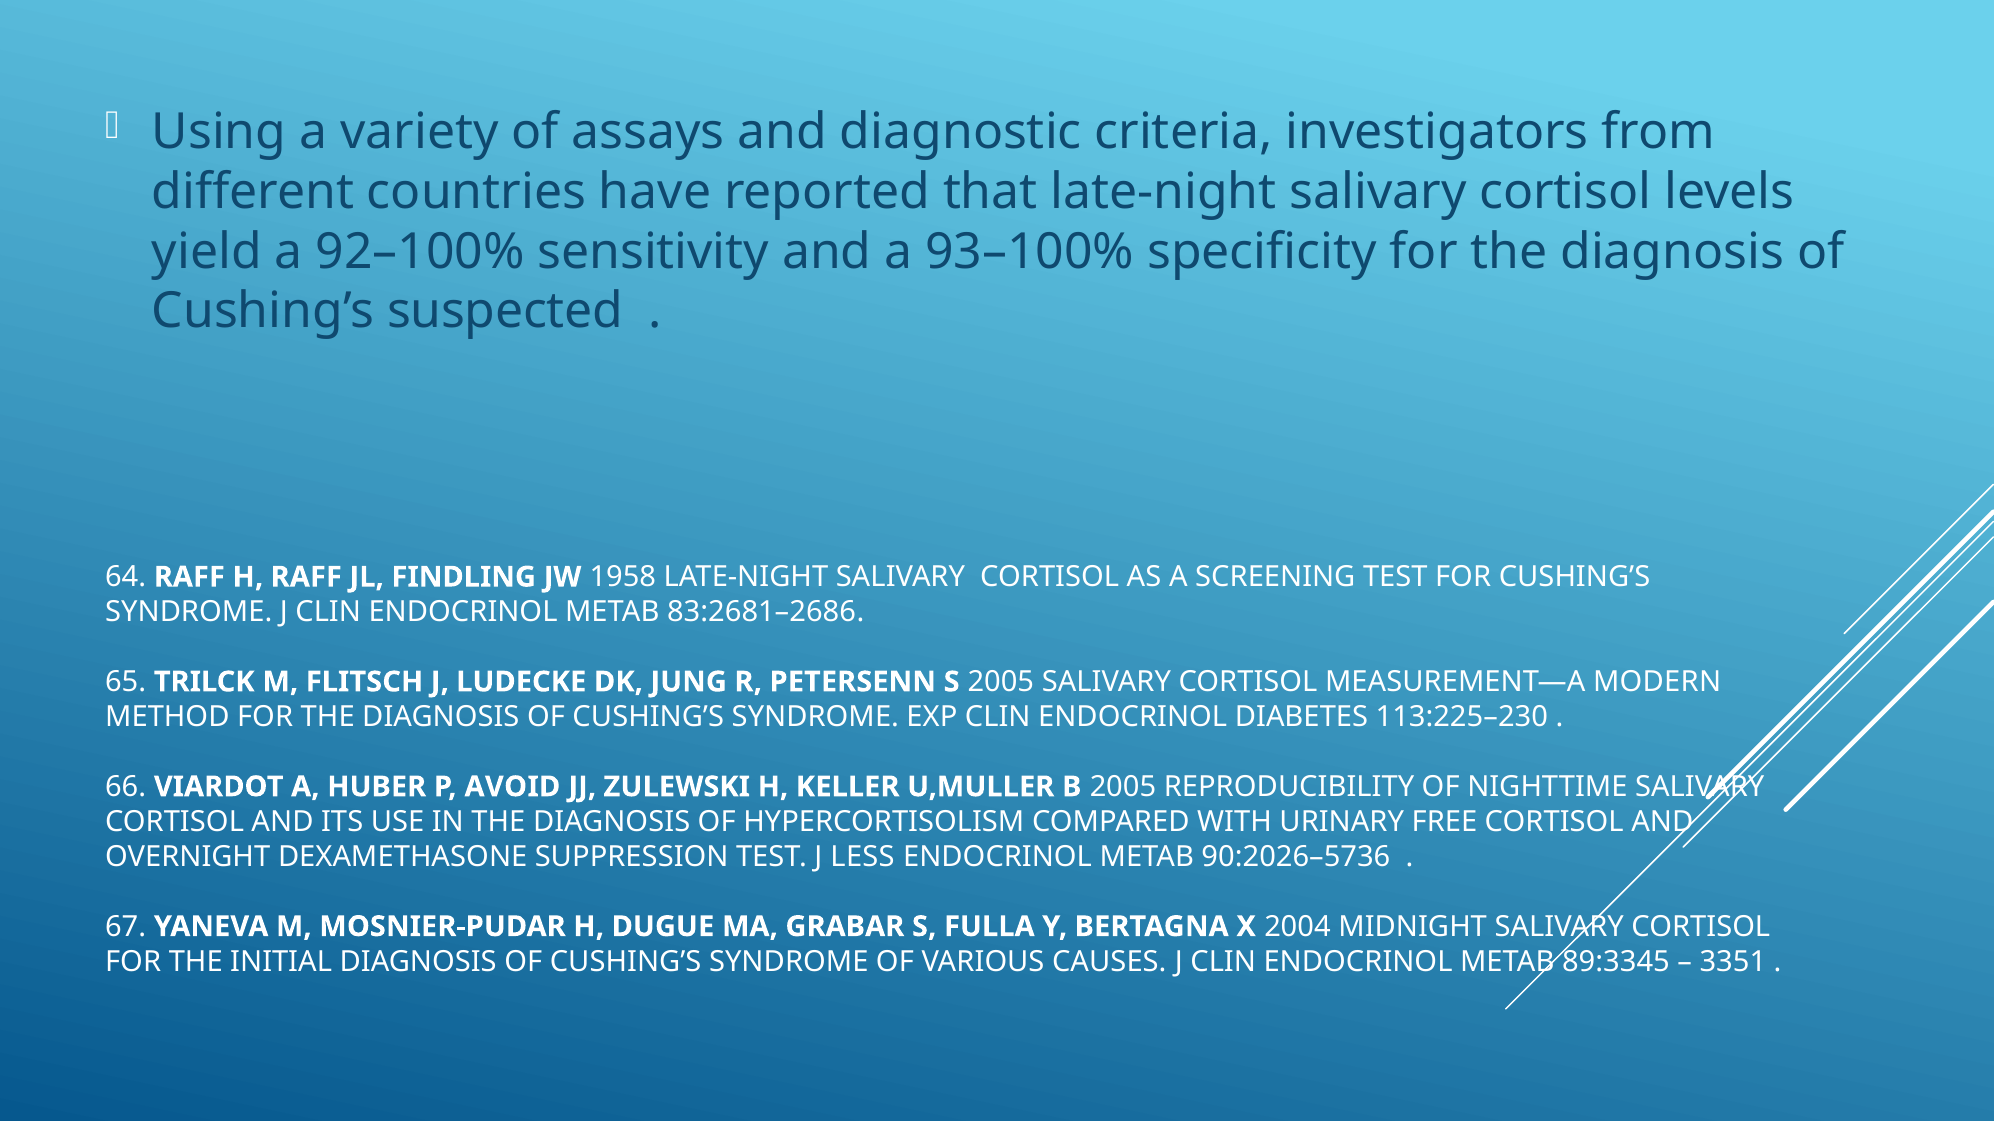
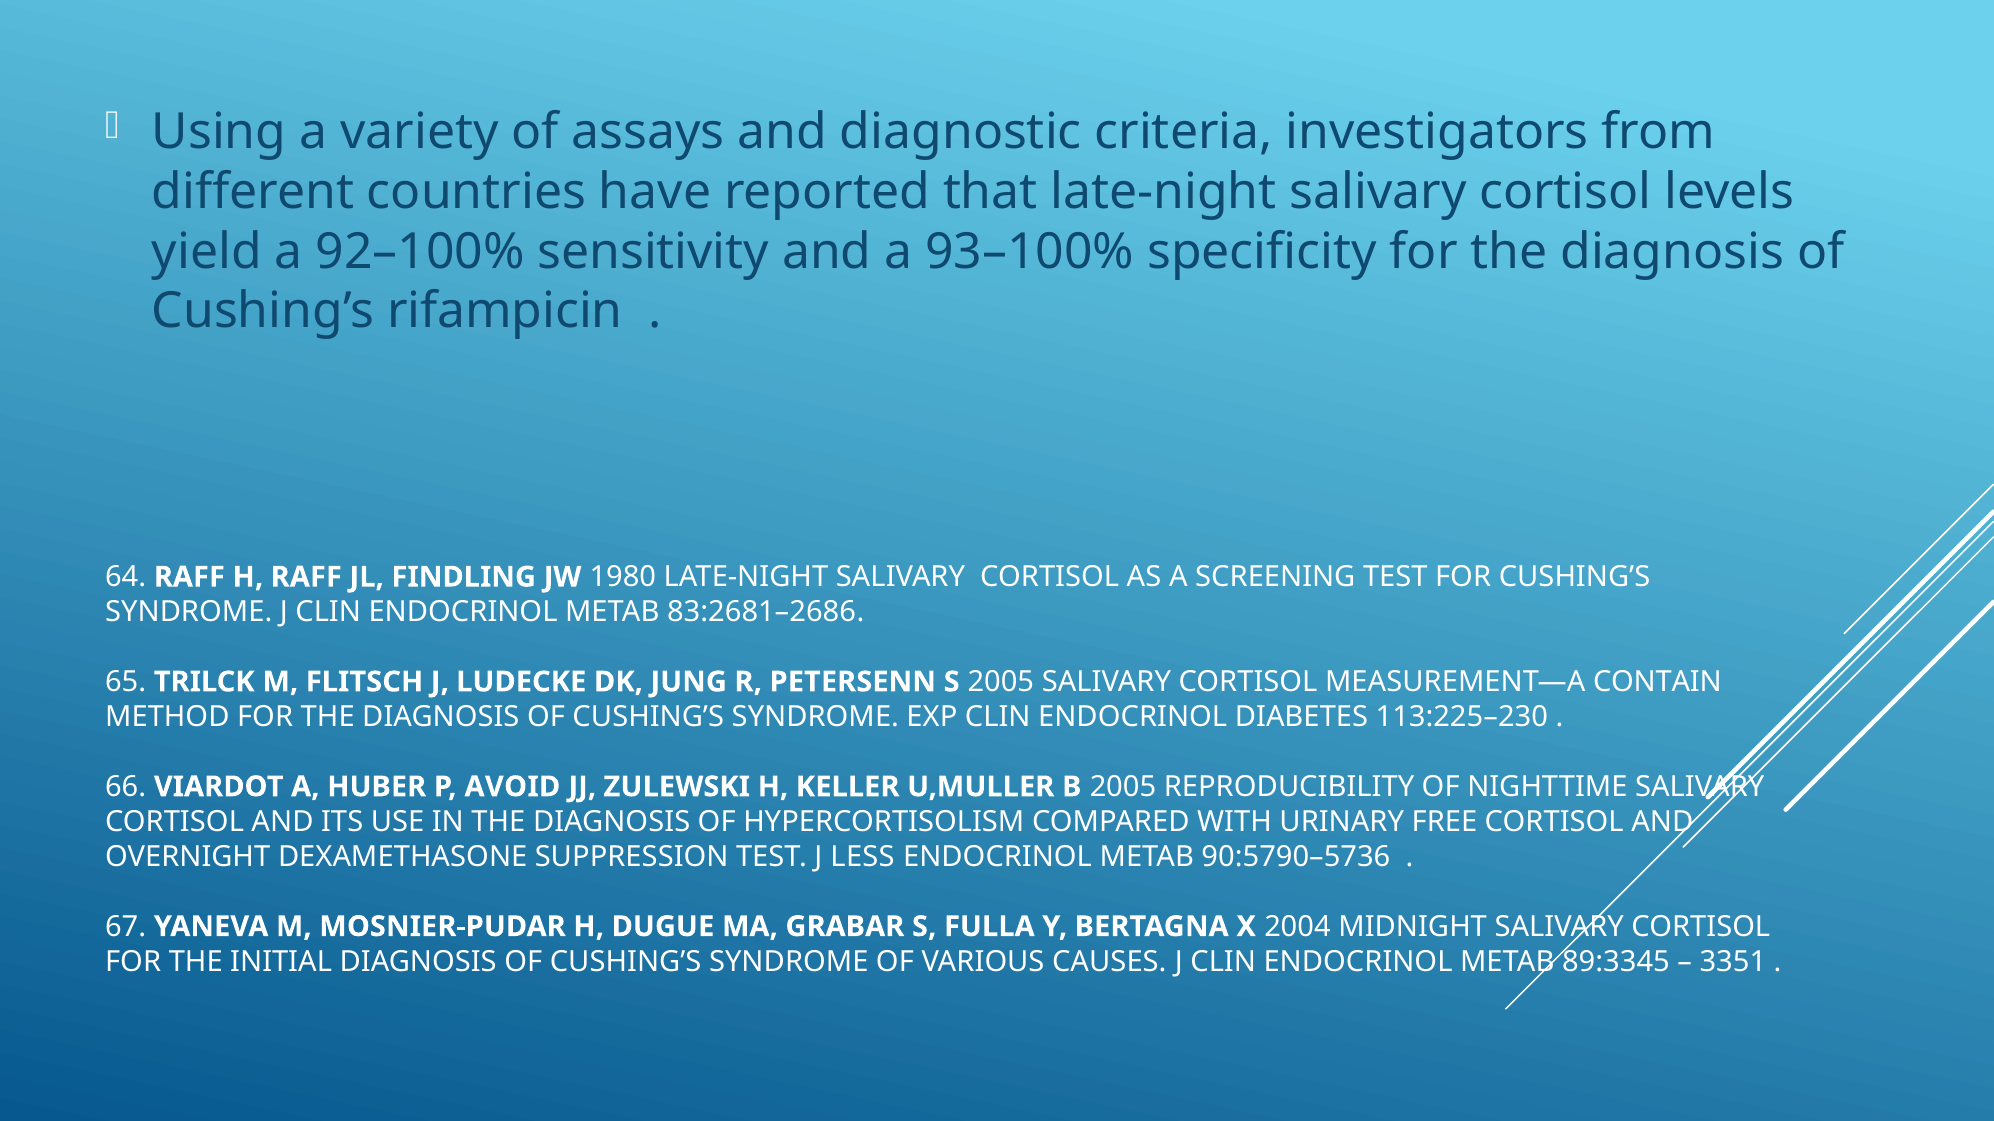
suspected: suspected -> rifampicin (505, 312)
1958: 1958 -> 1980 (623, 577)
MODERN: MODERN -> CONTAIN (1657, 682)
90:2026–5736: 90:2026–5736 -> 90:5790–5736 (1296, 857)
